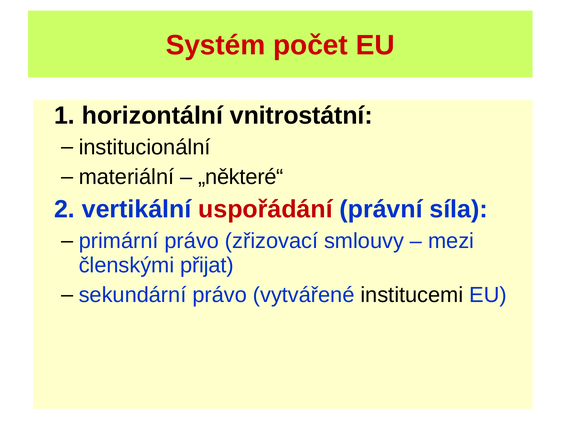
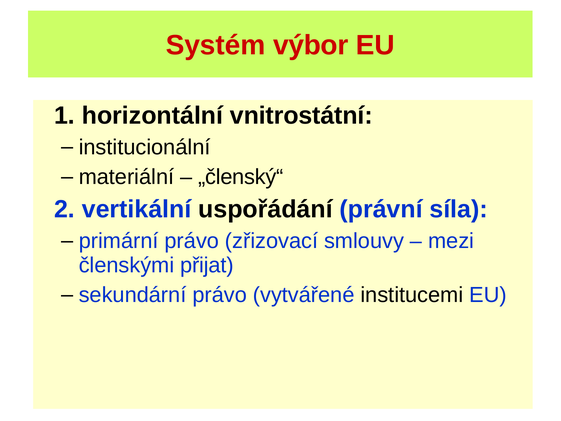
počet: počet -> výbor (311, 45)
„některé“: „některé“ -> „členský“ (241, 177)
uspořádání colour: red -> black (265, 209)
